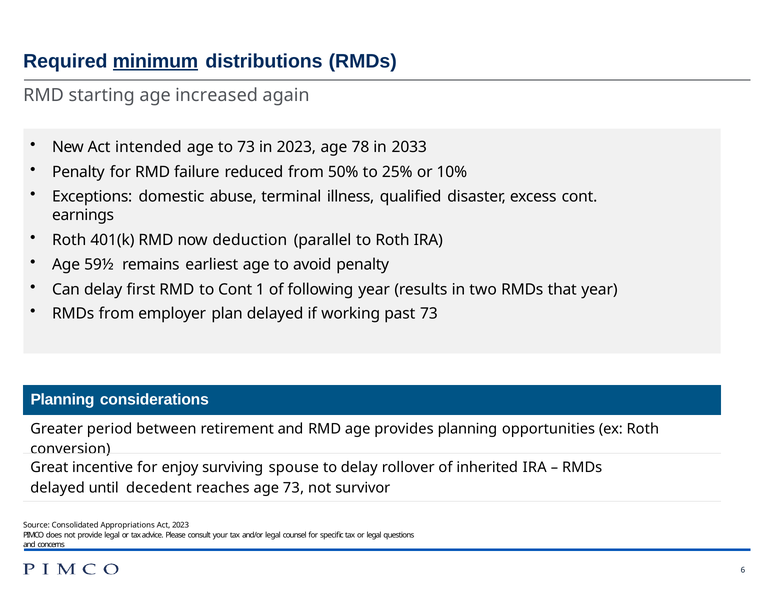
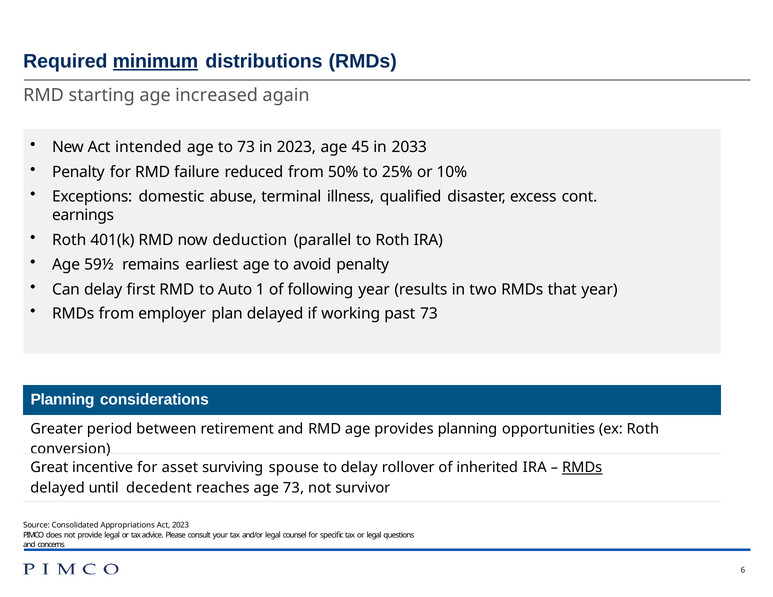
78: 78 -> 45 (361, 147)
to Cont: Cont -> Auto (235, 290)
enjoy: enjoy -> asset (180, 468)
RMDs underline: none -> present (582, 468)
